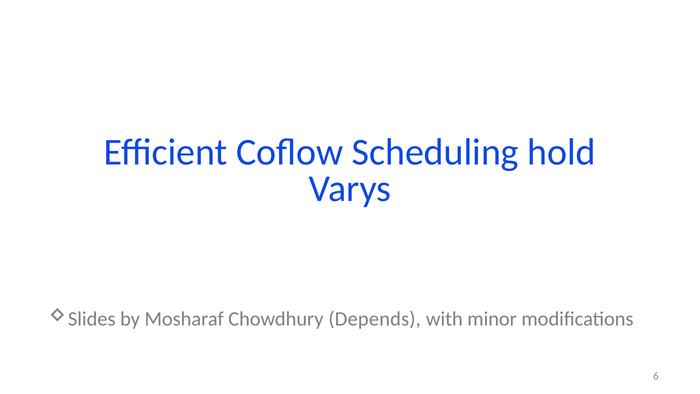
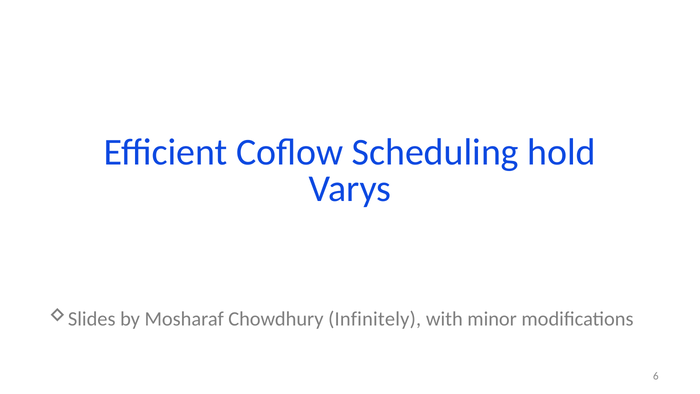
Depends: Depends -> Infinitely (375, 319)
